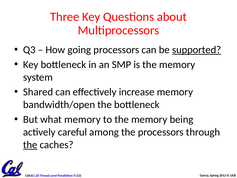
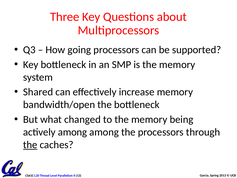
supported underline: present -> none (197, 50)
what memory: memory -> changed (82, 119)
actively careful: careful -> among (72, 132)
